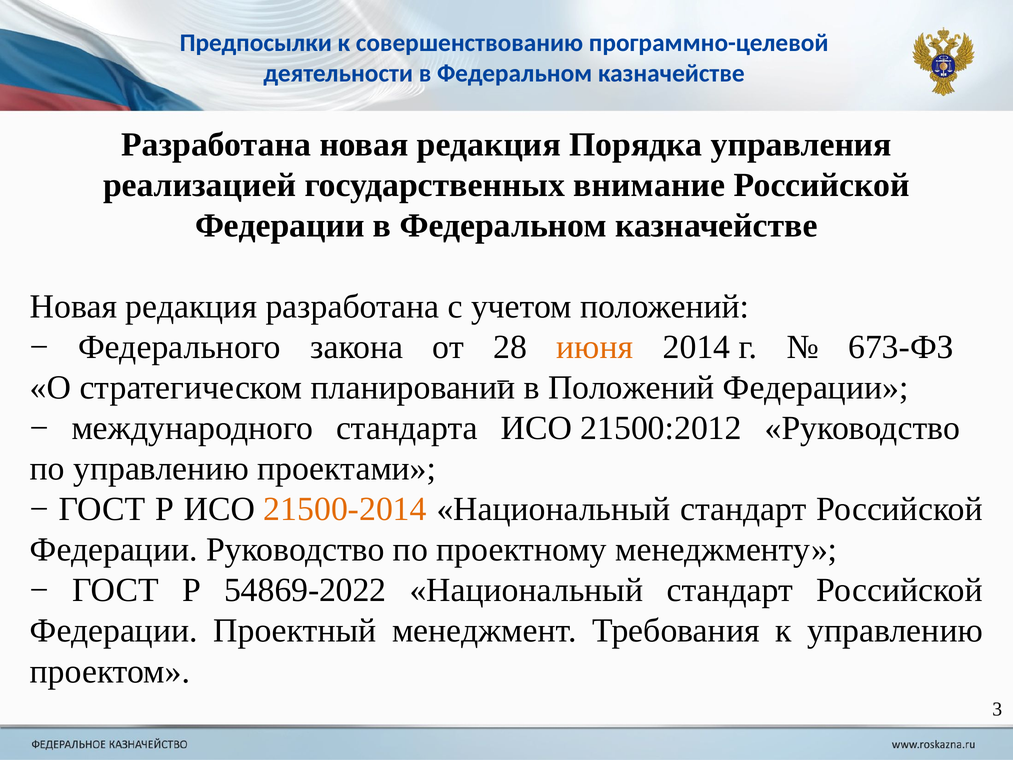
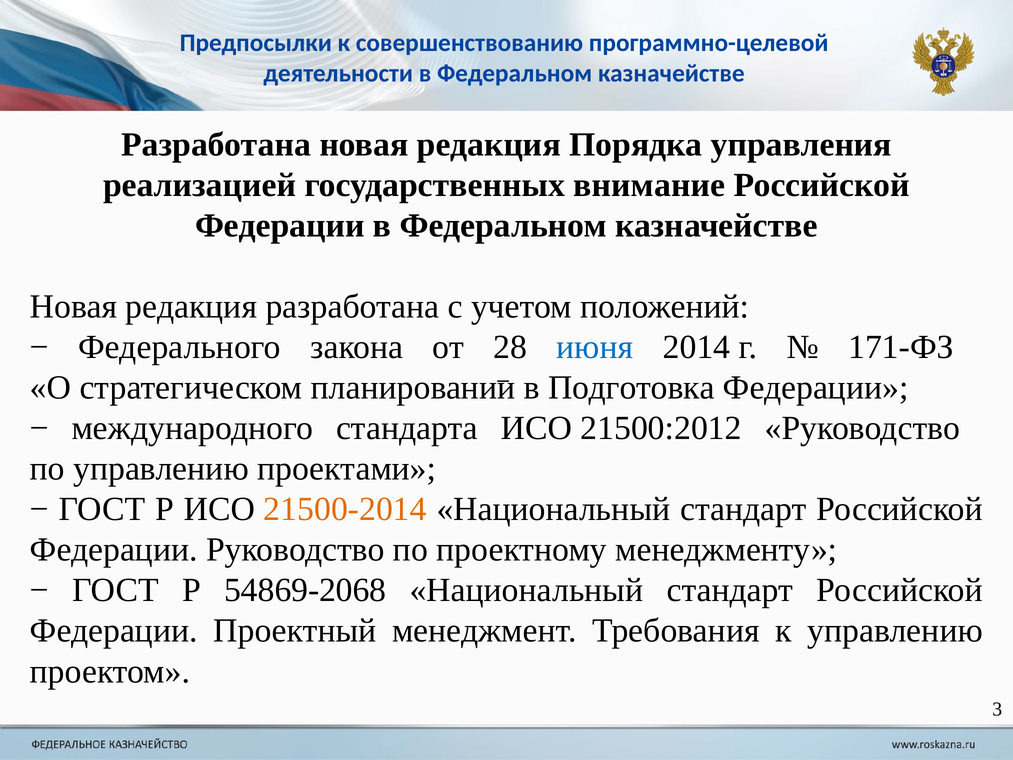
июня colour: orange -> blue (595, 347)
673-ФЗ: 673-ФЗ -> 171-ФЗ (901, 347)
в Положений: Положений -> Подготовка (631, 388)
54869-2022: 54869-2022 -> 54869-2068 (305, 590)
